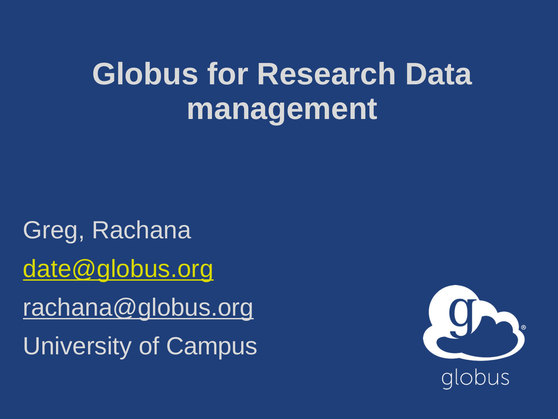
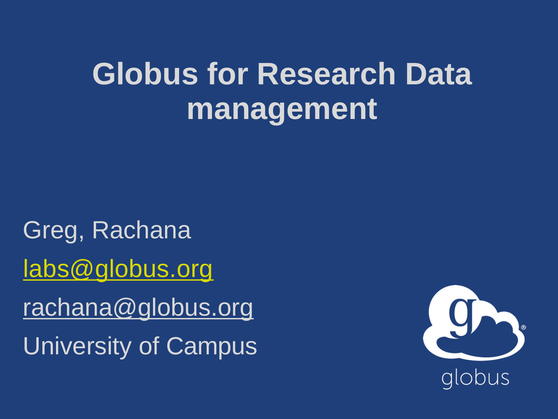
date@globus.org: date@globus.org -> labs@globus.org (118, 269)
